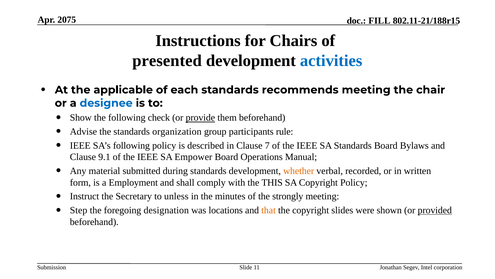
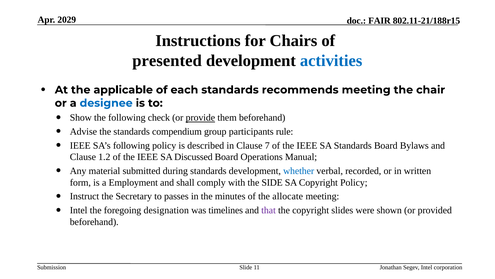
2075: 2075 -> 2029 (67, 20)
FILL: FILL -> FAIR (379, 21)
organization: organization -> compendium (177, 131)
9.1: 9.1 -> 1.2 (104, 157)
Empower: Empower -> Discussed (193, 157)
whether colour: orange -> blue (299, 171)
THIS: THIS -> SIDE (272, 182)
unless: unless -> passes (176, 196)
strongly: strongly -> allocate (288, 196)
Step: Step -> Intel (79, 210)
locations: locations -> timelines (226, 210)
that colour: orange -> purple (269, 210)
provided underline: present -> none (435, 210)
